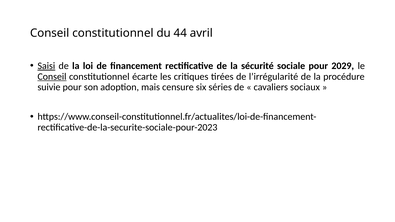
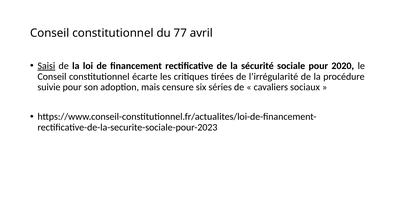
44: 44 -> 77 (180, 33)
2029: 2029 -> 2020 (343, 66)
Conseil underline: present -> none (52, 77)
